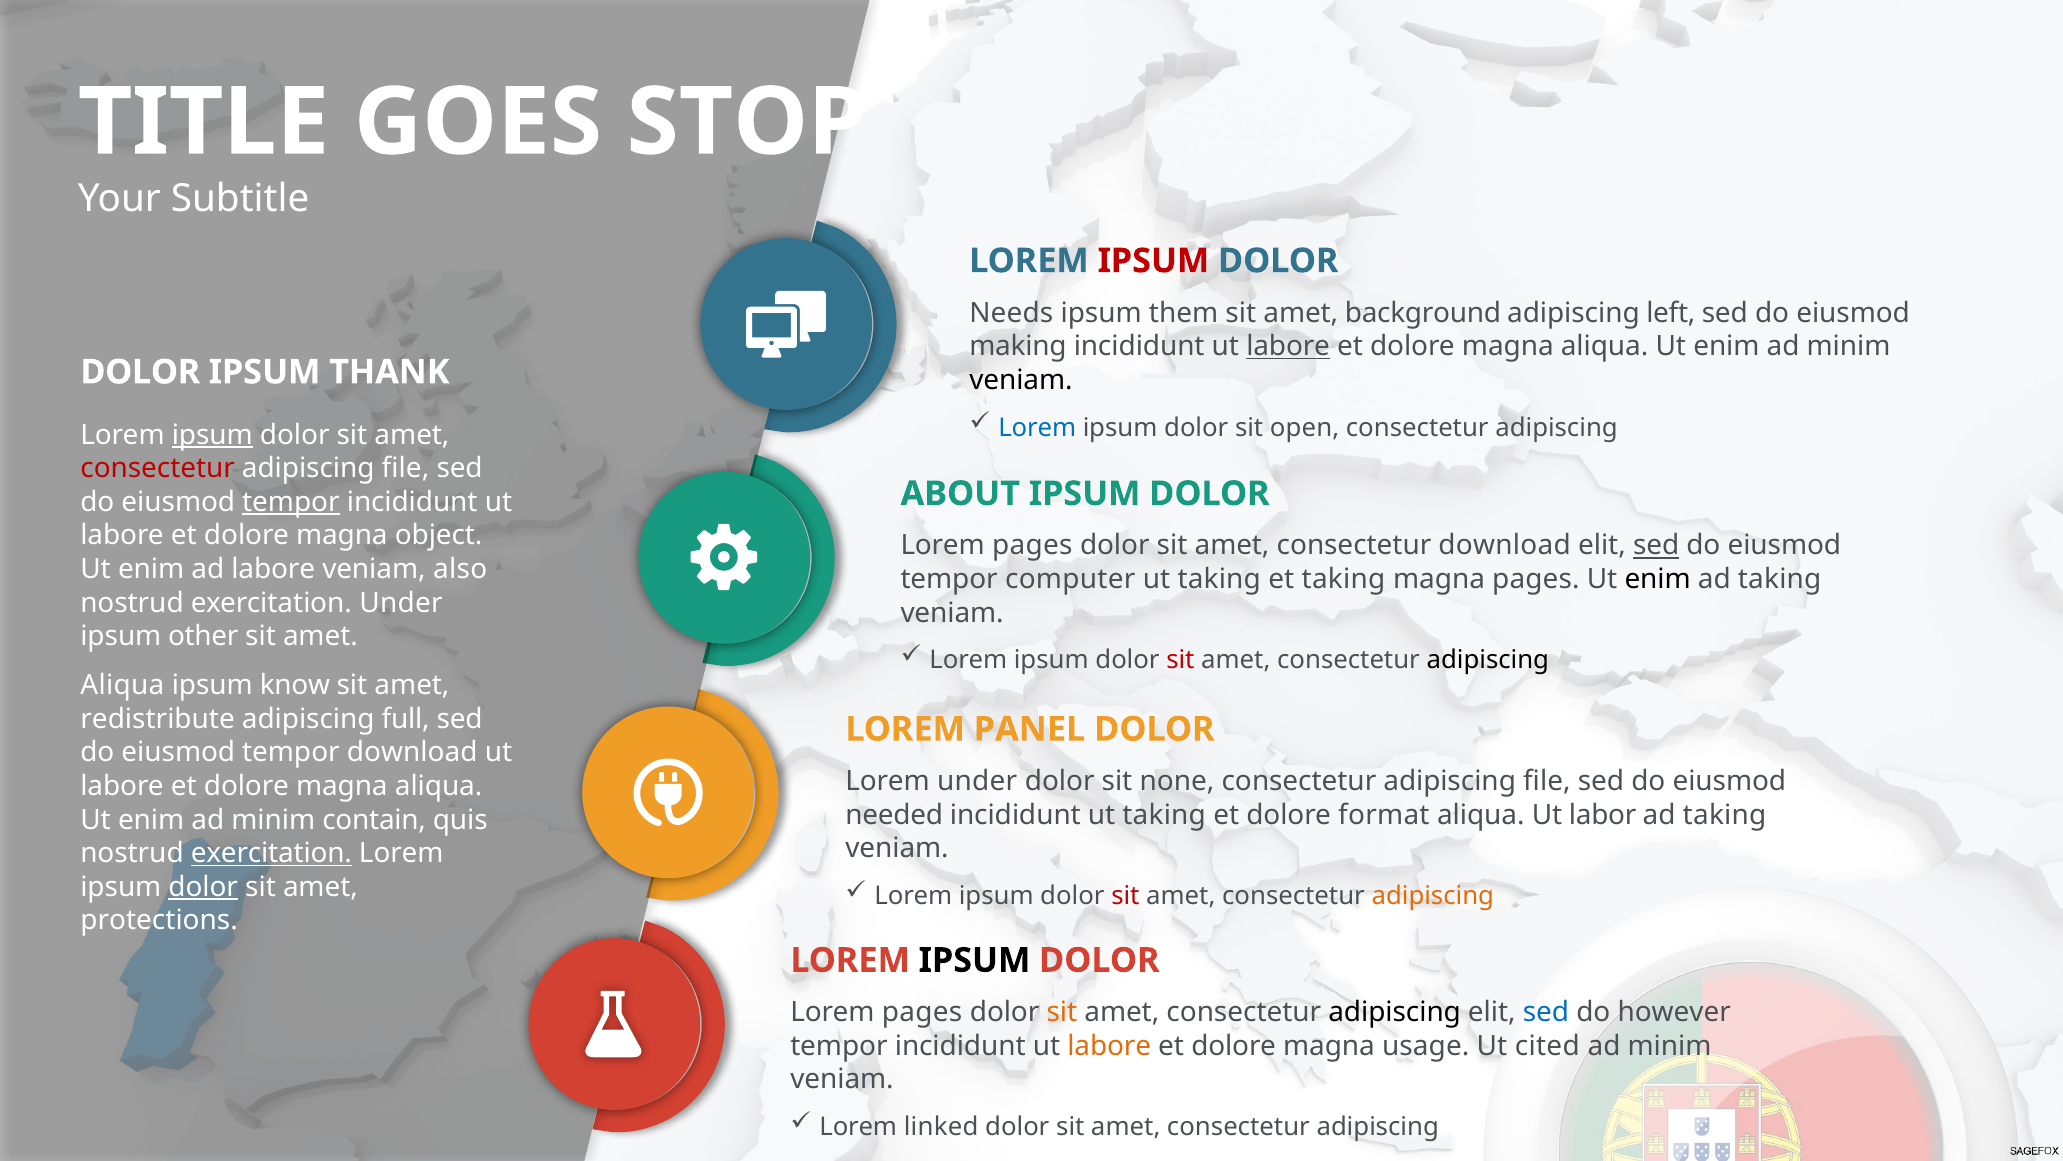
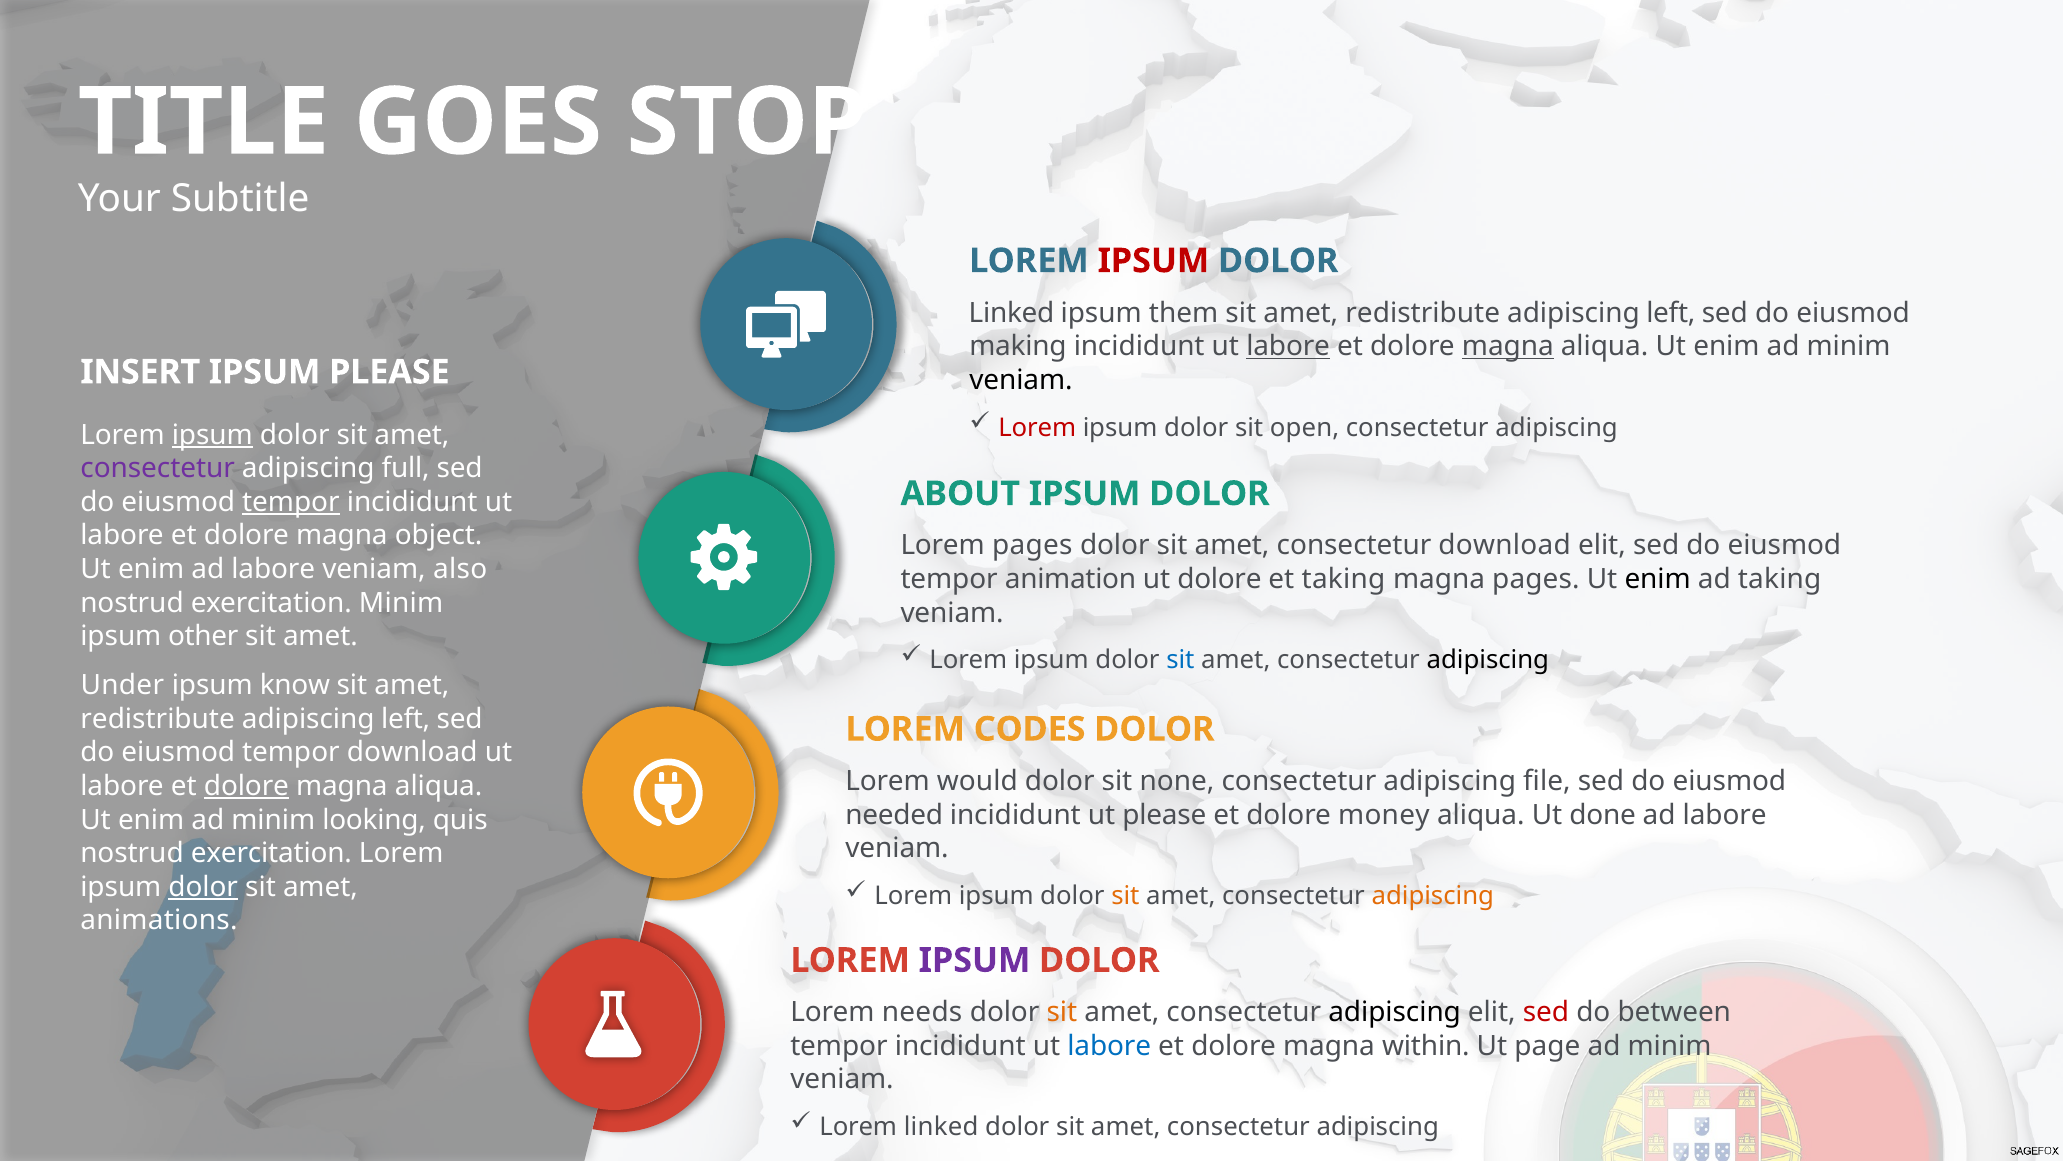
Needs: Needs -> Linked (1012, 313)
background: background -> redistribute (1423, 313)
magna underline: none -> present (1508, 346)
DOLOR: DOLOR -> INSERT (140, 372)
IPSUM THANK: THANK -> PLEASE (389, 372)
Lorem colour: blue -> red (1037, 427)
consectetur colour: red -> purple (158, 468)
file: file -> full (406, 468)
sed underline: present -> none (1656, 545)
computer: computer -> animation (1071, 579)
taking: taking -> dolore (1219, 579)
exercitation Under: Under -> Minim (401, 603)
sit colour: red -> blue (1180, 660)
Aliqua: Aliqua -> Under (122, 685)
full: full -> left (406, 719)
PANEL: PANEL -> CODES (1030, 729)
Lorem under: under -> would (977, 781)
dolore underline: none -> present (246, 786)
incididunt ut taking: taking -> please (1164, 814)
format: format -> money (1384, 814)
labor: labor -> done (1603, 814)
taking: taking -> labore (1725, 814)
contain: contain -> looking (374, 819)
exercitation underline: present -> none (271, 853)
sit colour: red -> orange (1125, 896)
protections: protections -> animations (159, 920)
IPSUM colour: black -> purple (974, 960)
pages: pages -> needs (922, 1012)
sed colour: blue -> red (1546, 1012)
however: however -> between (1674, 1012)
labore colour: orange -> blue (1109, 1045)
usage: usage -> within (1426, 1045)
cited: cited -> page (1547, 1045)
